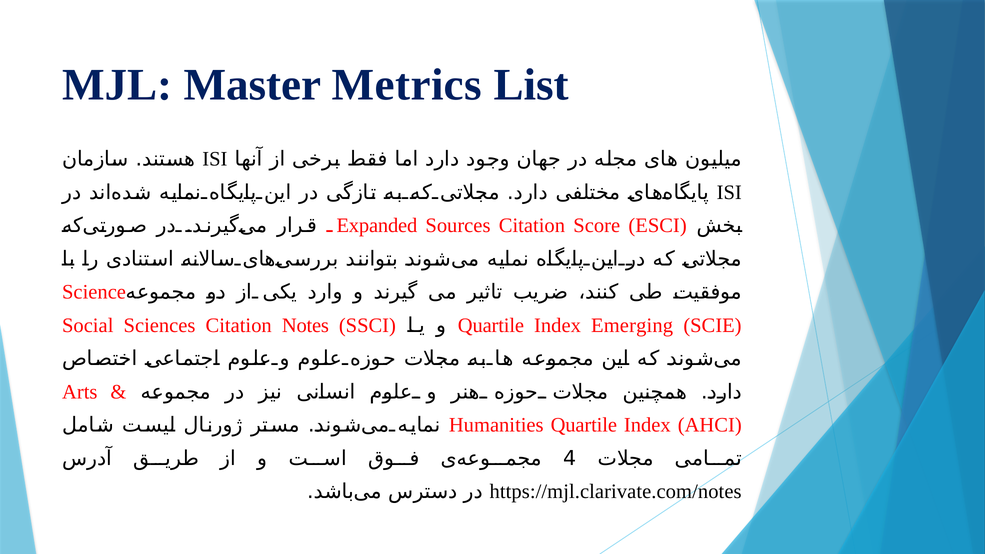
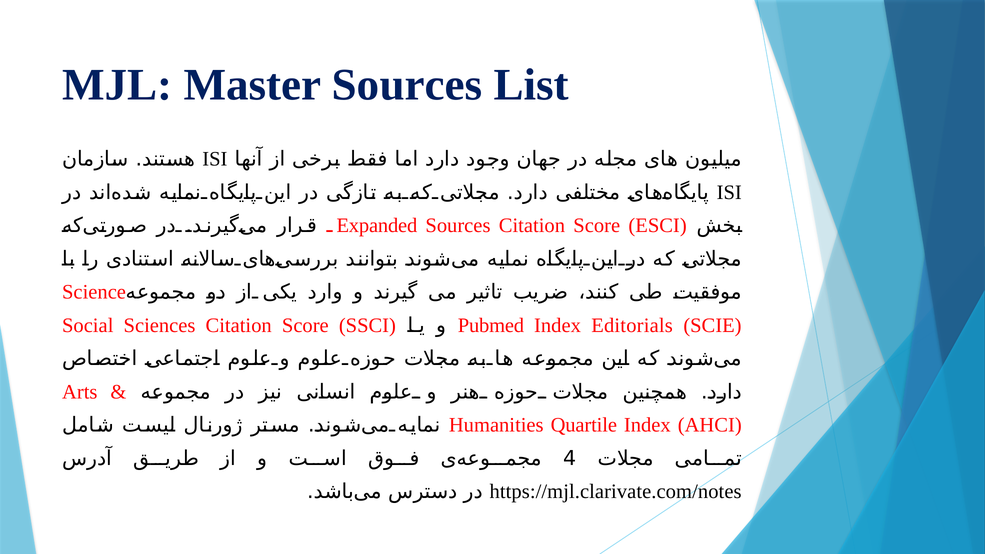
Master Metrics: Metrics -> Sources (407, 85)
Sciences Citation Notes: Notes -> Score (305, 325)
Quartile: Quartile -> Pubmed (491, 325)
Emerging: Emerging -> Editorials (632, 325)
